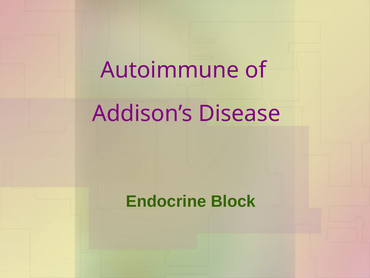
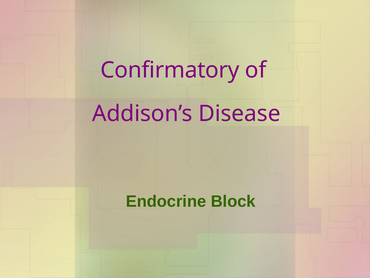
Autoimmune: Autoimmune -> Confirmatory (170, 70)
